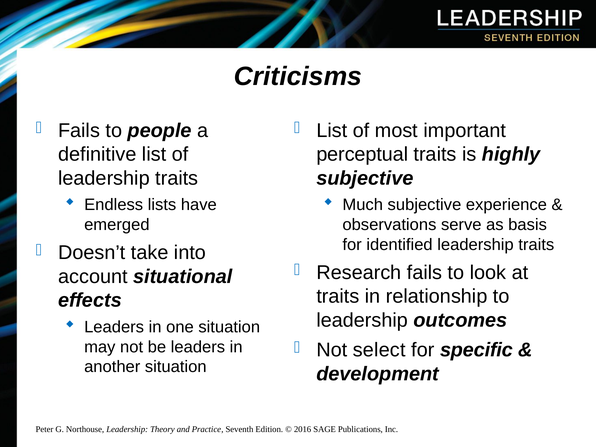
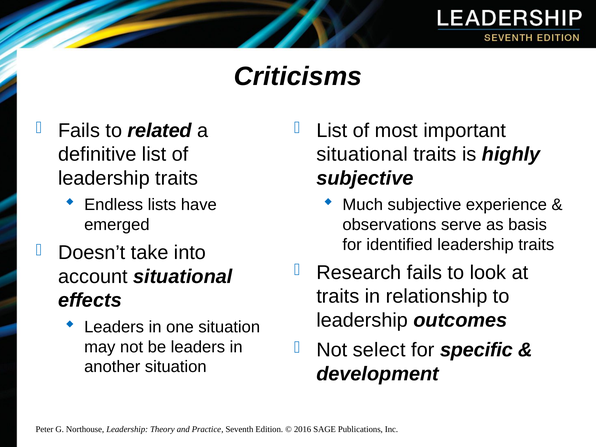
people: people -> related (160, 131)
perceptual: perceptual -> situational (362, 154)
